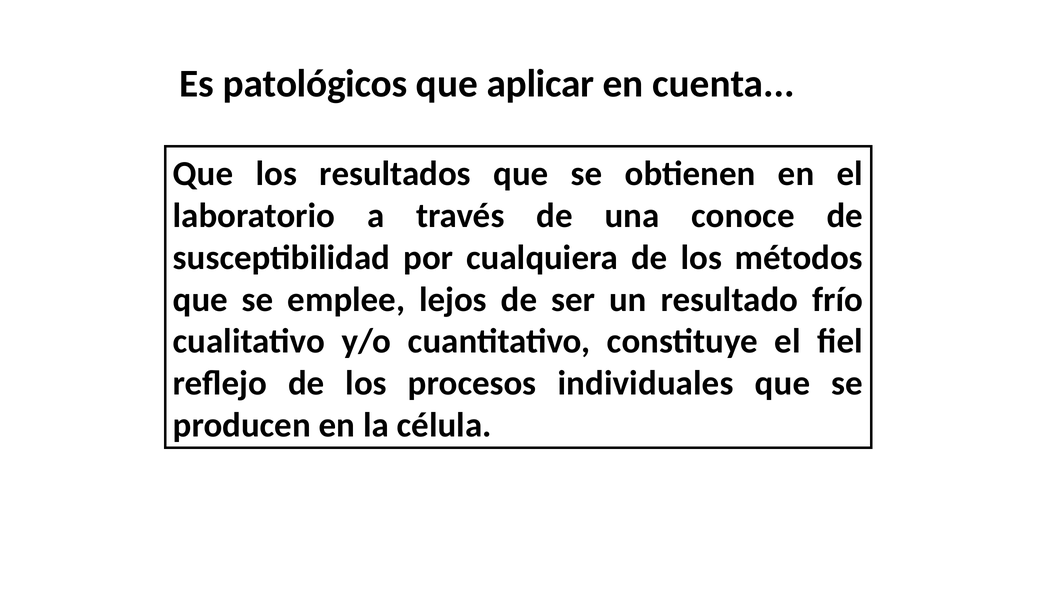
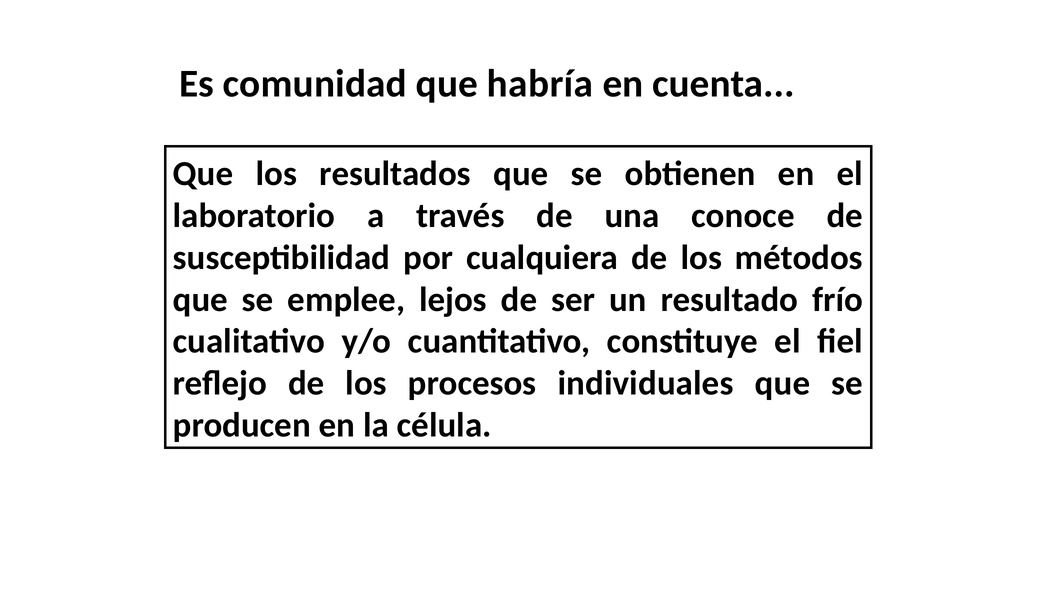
patológicos: patológicos -> comunidad (315, 84)
aplicar: aplicar -> habría (540, 84)
